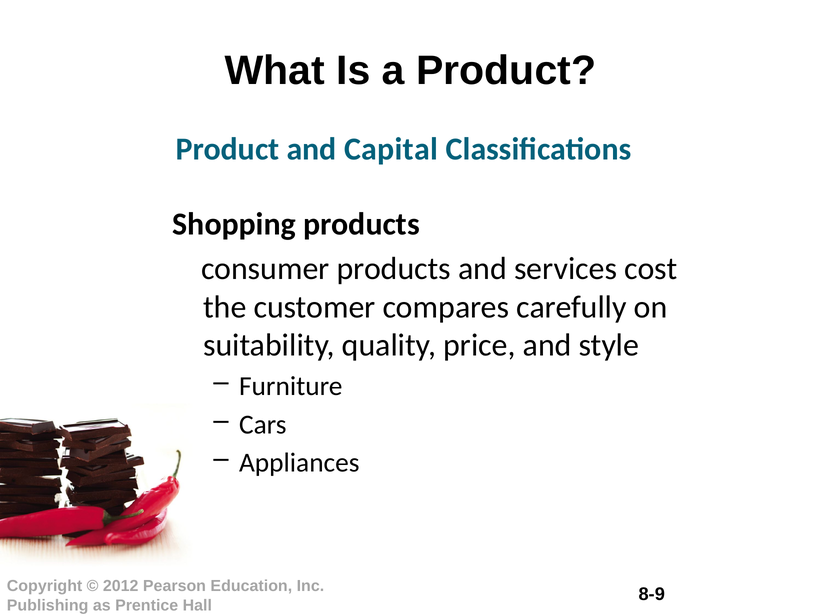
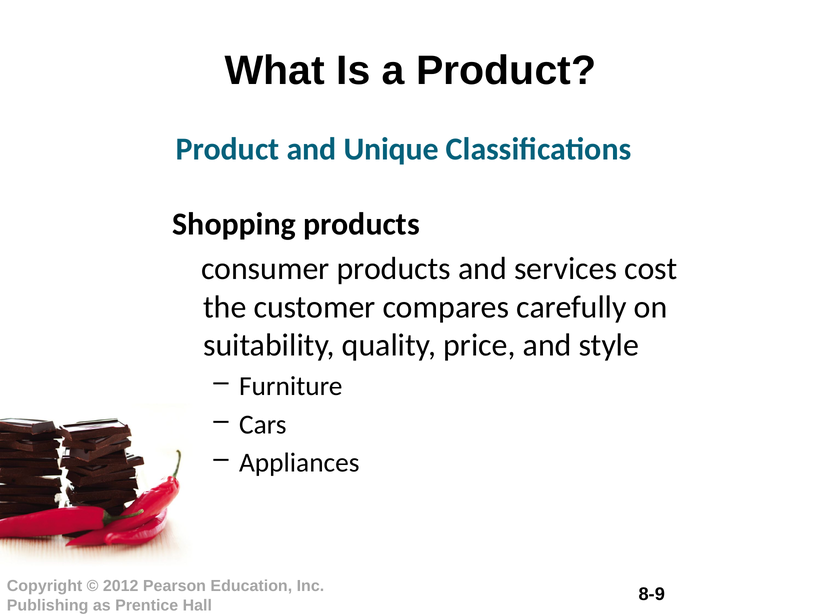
Capital: Capital -> Unique (391, 149)
